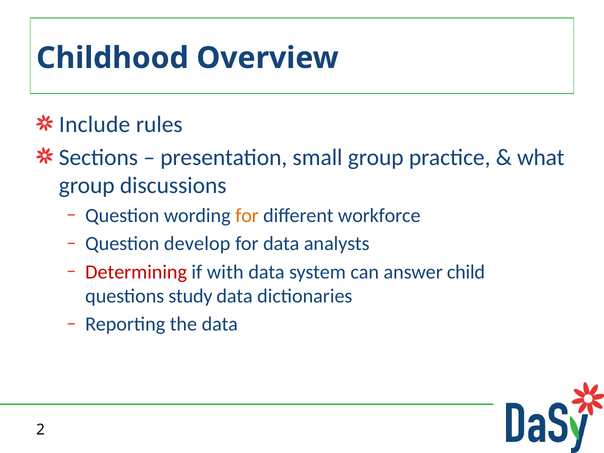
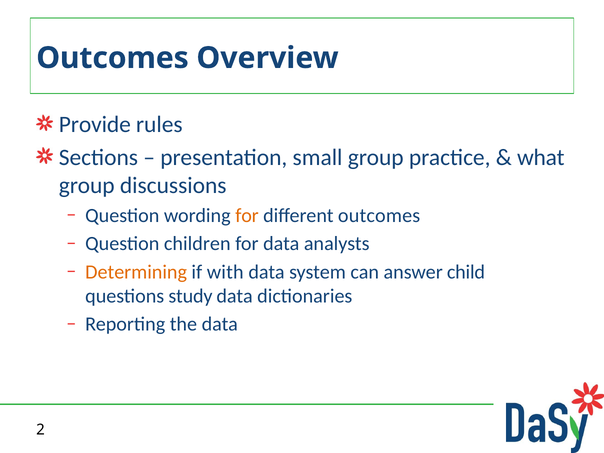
Childhood: Childhood -> Outcomes (112, 58)
Include: Include -> Provide (95, 124)
different workforce: workforce -> outcomes (379, 216)
develop: develop -> children (197, 244)
Determining colour: red -> orange (136, 272)
